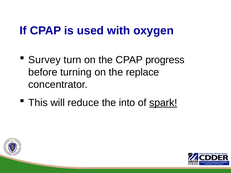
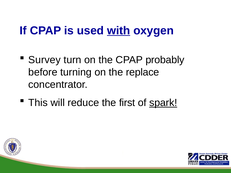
with underline: none -> present (119, 31)
progress: progress -> probably (165, 60)
into: into -> first (127, 103)
